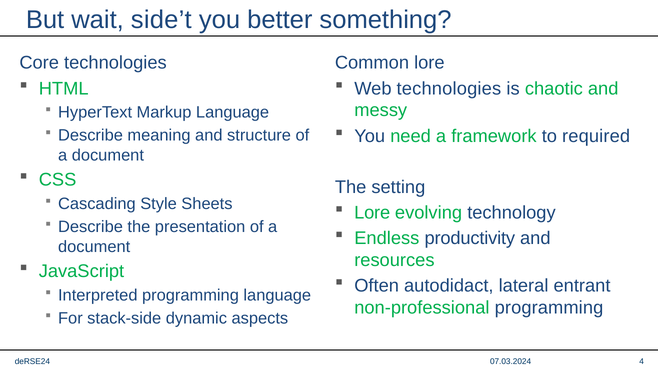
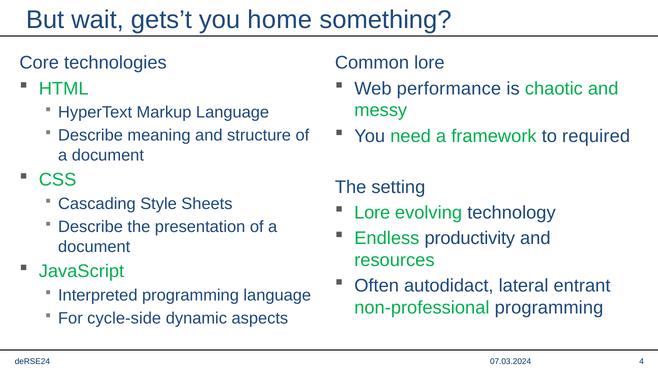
side’t: side’t -> gets’t (161, 20)
better: better -> home (280, 20)
Web technologies: technologies -> performance (449, 89)
stack-side: stack-side -> cycle-side (124, 318)
